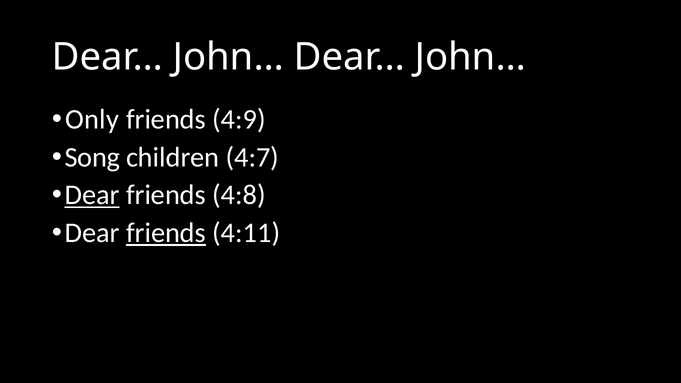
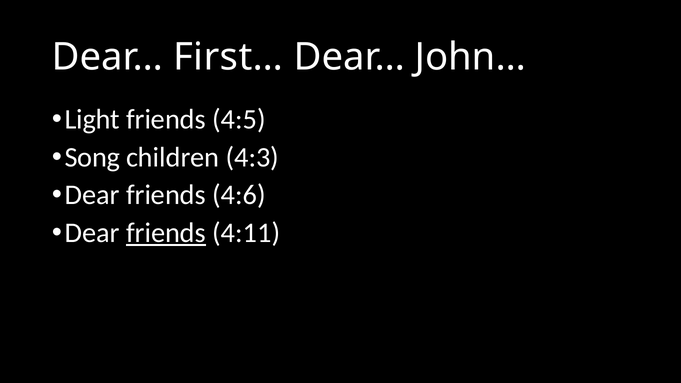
John…: John… -> First… (228, 57)
Only: Only -> Light (92, 120)
4:9: 4:9 -> 4:5 (239, 120)
4:7: 4:7 -> 4:3 (252, 157)
Dear underline: present -> none (92, 195)
4:8: 4:8 -> 4:6 (239, 195)
